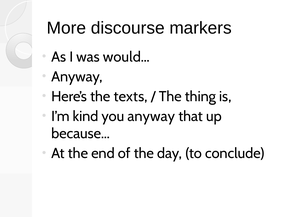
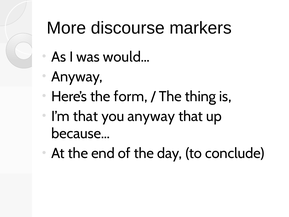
texts: texts -> form (131, 96)
I’m kind: kind -> that (85, 116)
